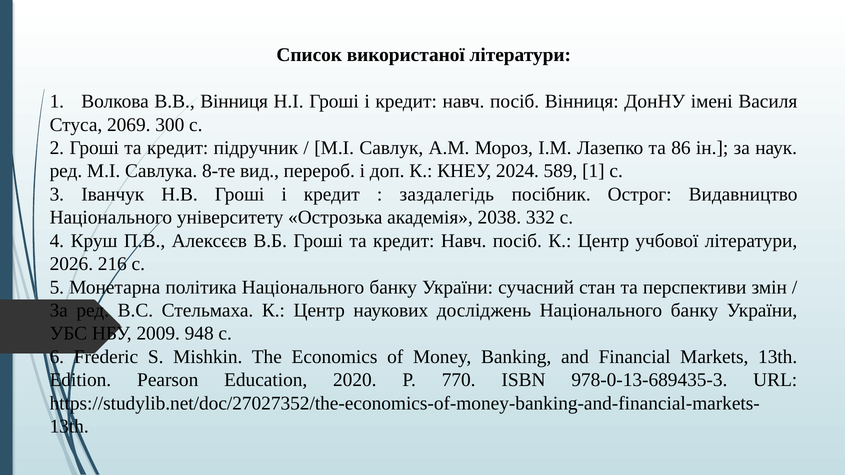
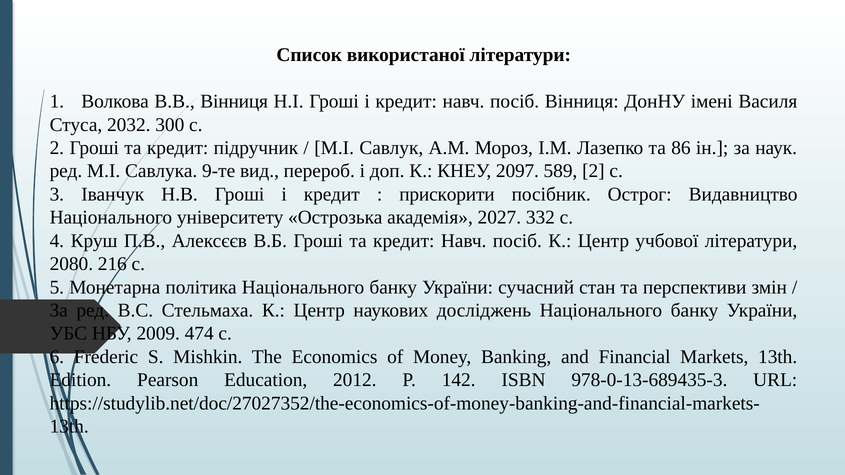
2069: 2069 -> 2032 (129, 125)
8-те: 8-те -> 9-те (219, 171)
2024: 2024 -> 2097 (517, 171)
589 1: 1 -> 2 (593, 171)
заздалегідь: заздалегідь -> прискорити (447, 194)
2038: 2038 -> 2027 (499, 218)
2026: 2026 -> 2080 (71, 264)
948: 948 -> 474 (199, 334)
2020: 2020 -> 2012 (355, 380)
770: 770 -> 142 (459, 380)
